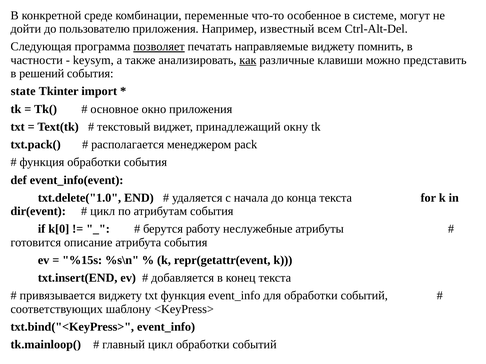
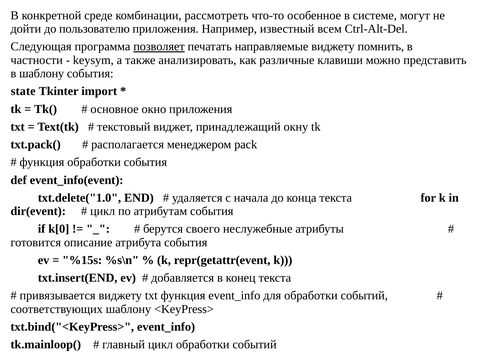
переменные: переменные -> рассмотреть (217, 15)
как underline: present -> none (248, 60)
в решений: решений -> шаблону (42, 74)
работу: работу -> своего (203, 229)
